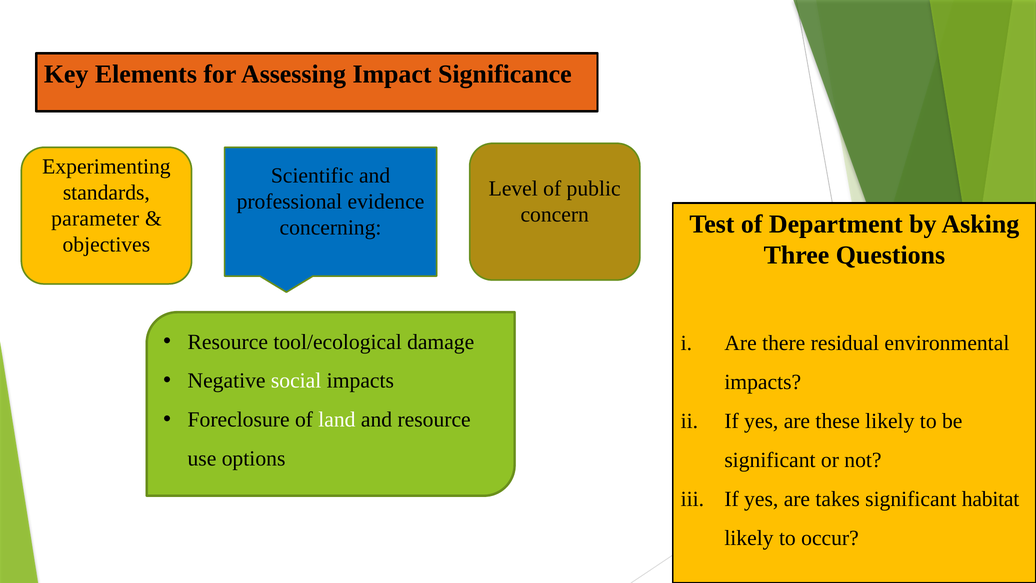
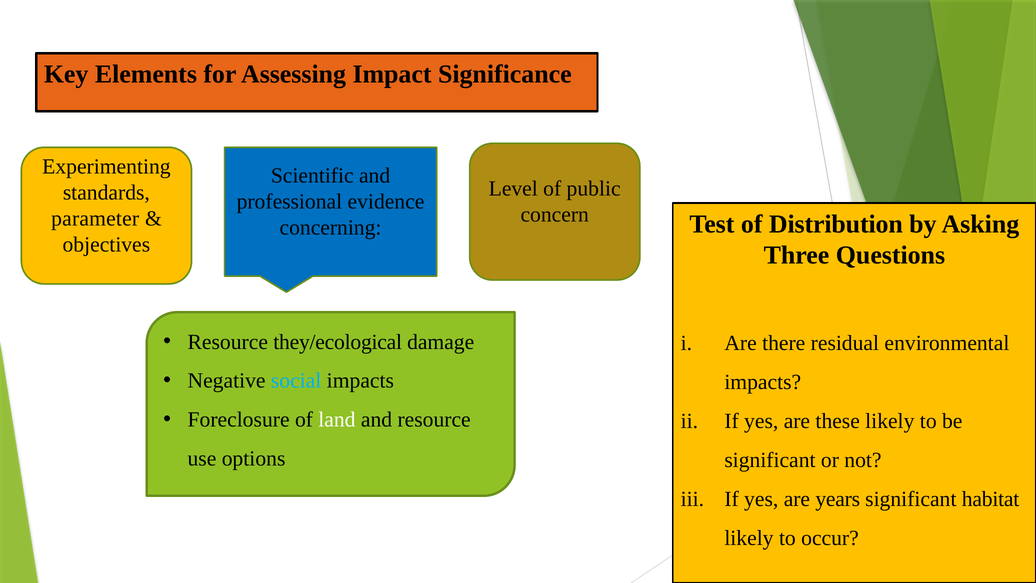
Department: Department -> Distribution (836, 224)
tool/ecological: tool/ecological -> they/ecological (338, 342)
social colour: white -> light blue (296, 381)
takes: takes -> years (838, 499)
